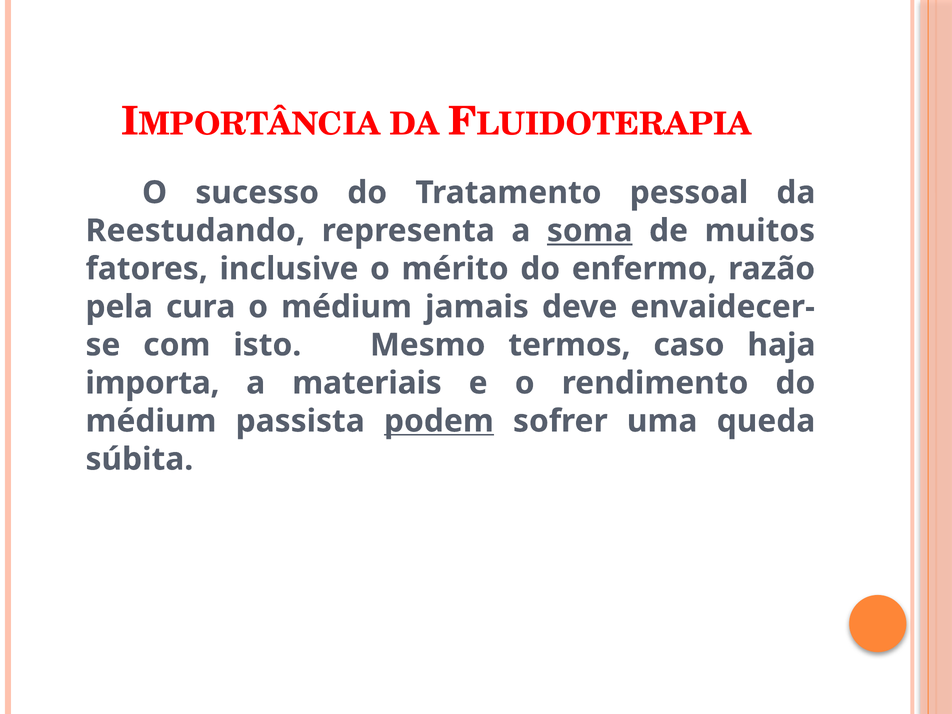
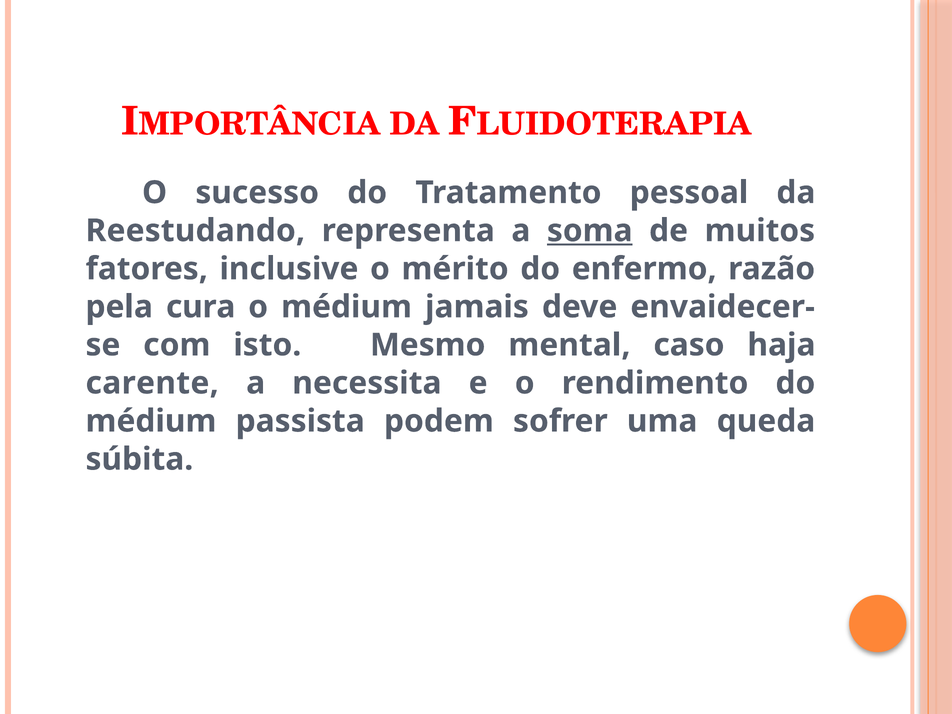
termos: termos -> mental (569, 345)
importa: importa -> carente (152, 383)
materiais: materiais -> necessita (367, 383)
podem underline: present -> none (439, 421)
